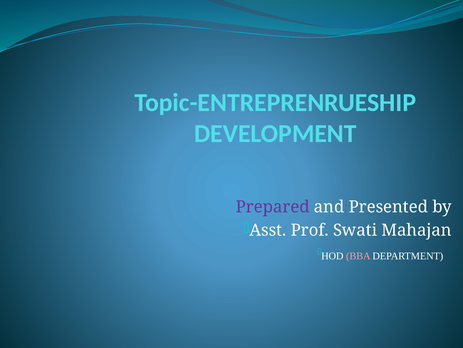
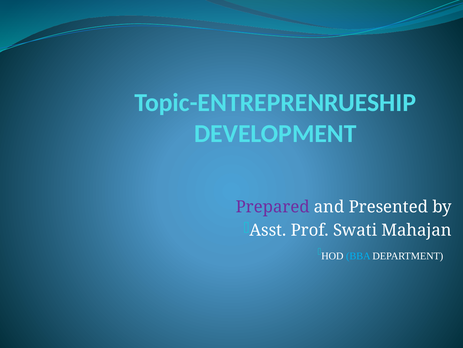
BBA colour: pink -> light blue (358, 255)
